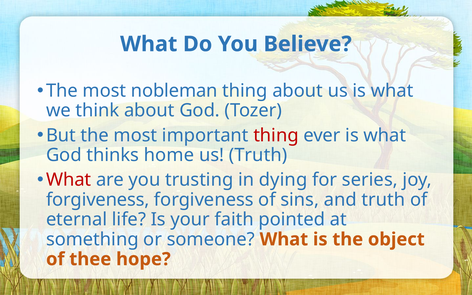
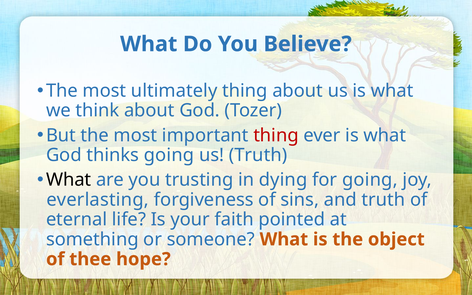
nobleman: nobleman -> ultimately (174, 91)
thinks home: home -> going (169, 155)
What colour: red -> black (69, 180)
for series: series -> going (370, 180)
forgiveness: forgiveness -> everlasting (98, 200)
